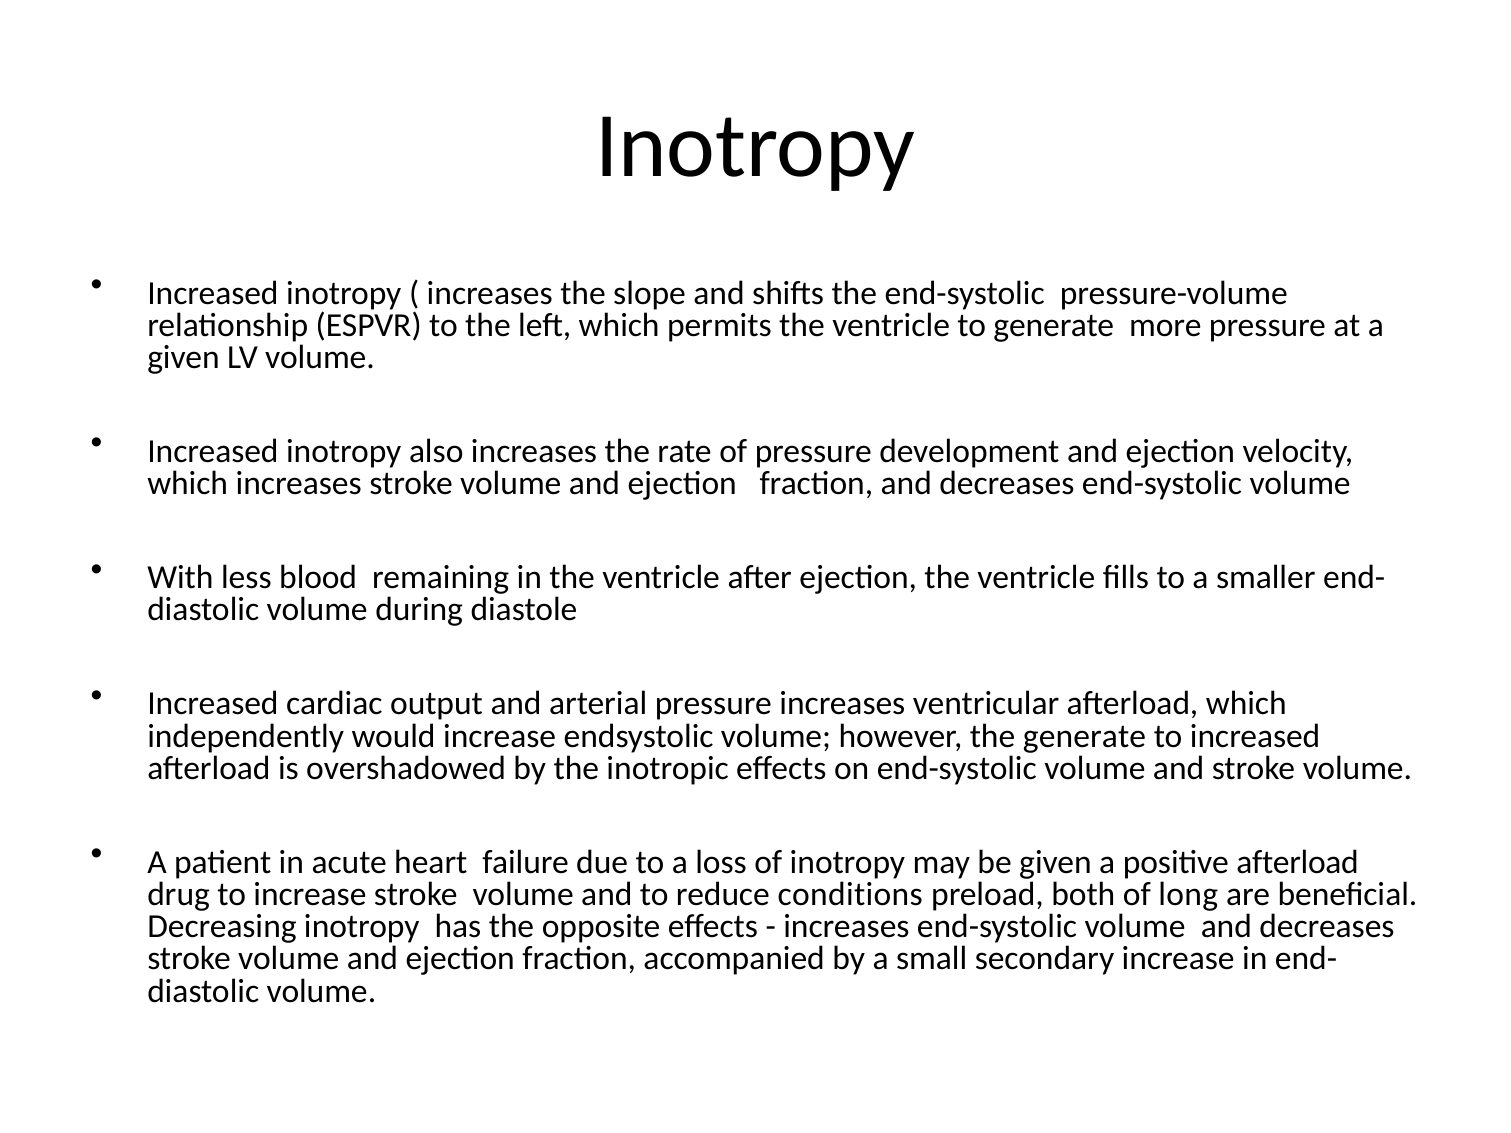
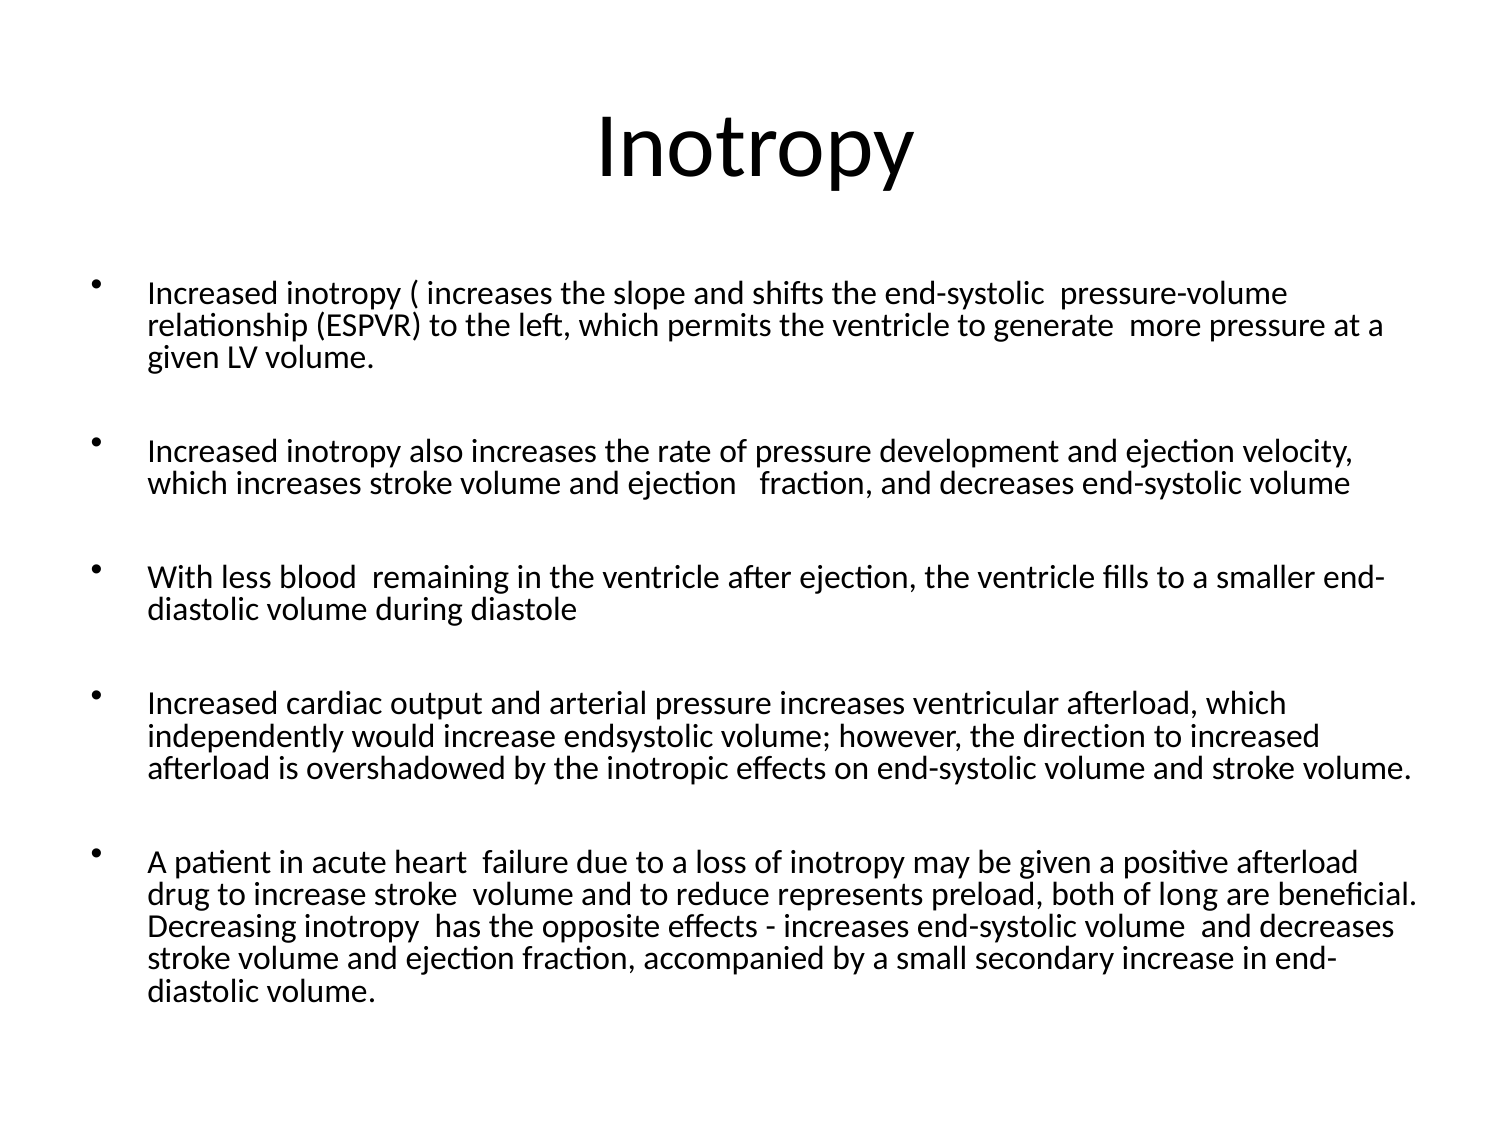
the generate: generate -> direction (1084, 736)
conditions: conditions -> represents (850, 895)
